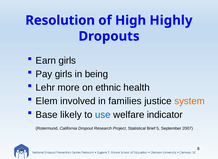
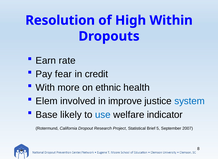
Highly: Highly -> Within (171, 20)
Earn girls: girls -> rate (67, 60)
Pay girls: girls -> fear (63, 74)
being: being -> credit (96, 74)
Lehr: Lehr -> With (45, 87)
families: families -> improve (125, 101)
system colour: orange -> blue (190, 101)
